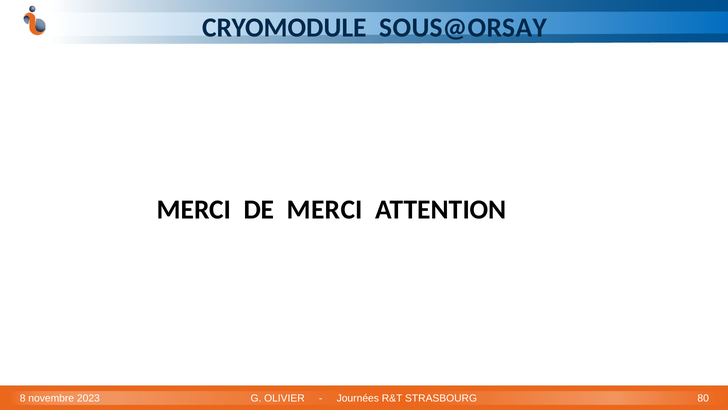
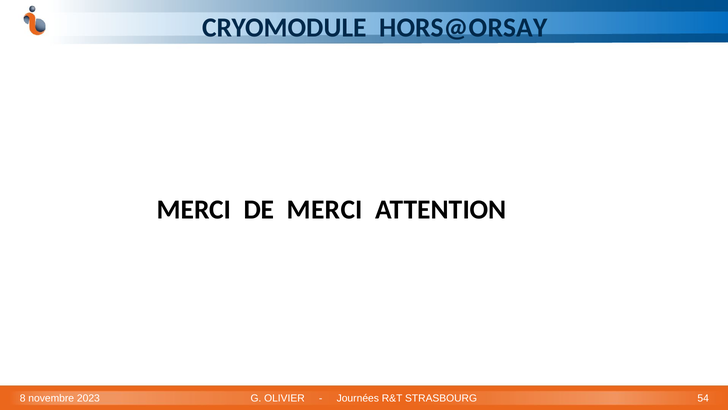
SOUS@ORSAY: SOUS@ORSAY -> HORS@ORSAY (463, 28)
80: 80 -> 54 (703, 398)
